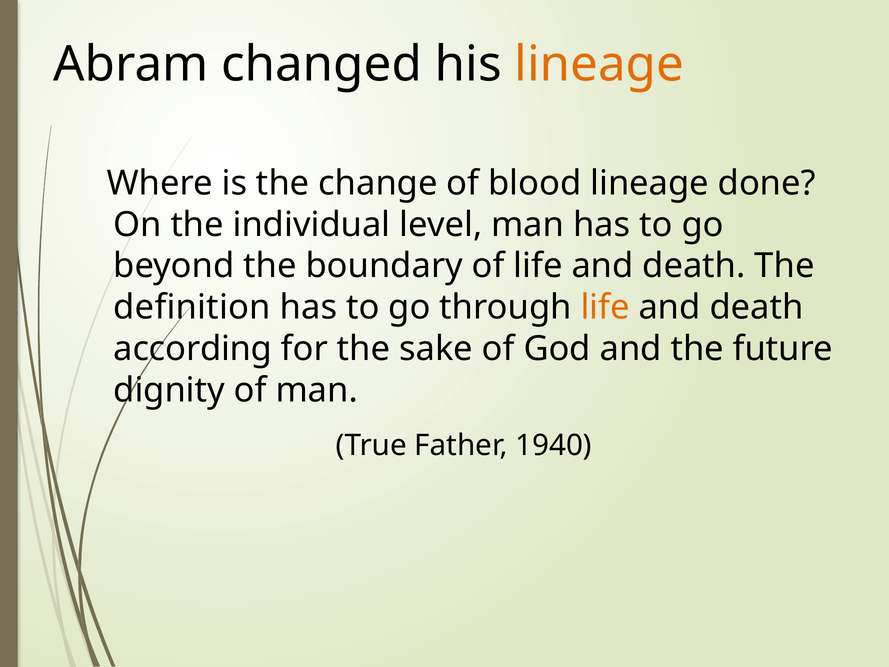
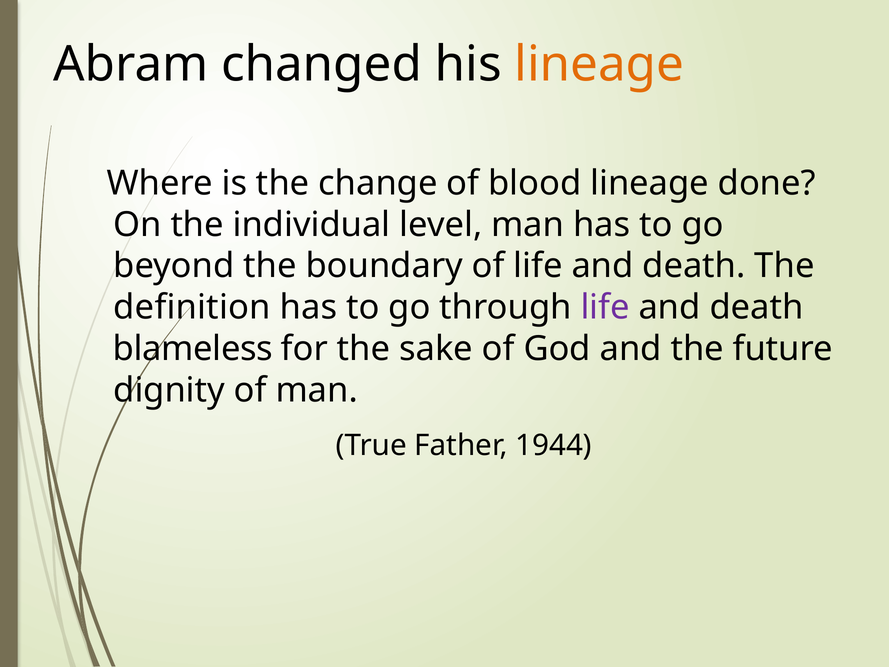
life colour: orange -> purple (605, 307)
according: according -> blameless (193, 349)
1940: 1940 -> 1944 (554, 446)
